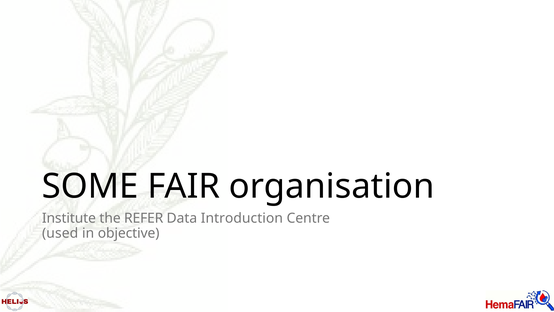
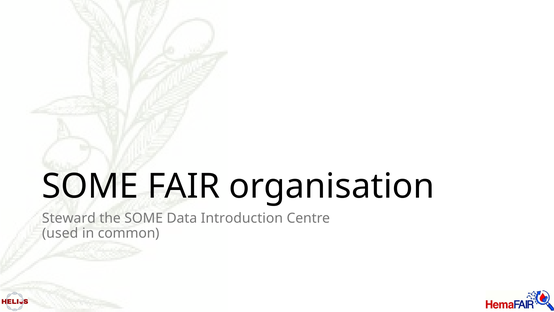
Institute: Institute -> Steward (69, 218)
the REFER: REFER -> SOME (144, 218)
objective: objective -> common (129, 233)
